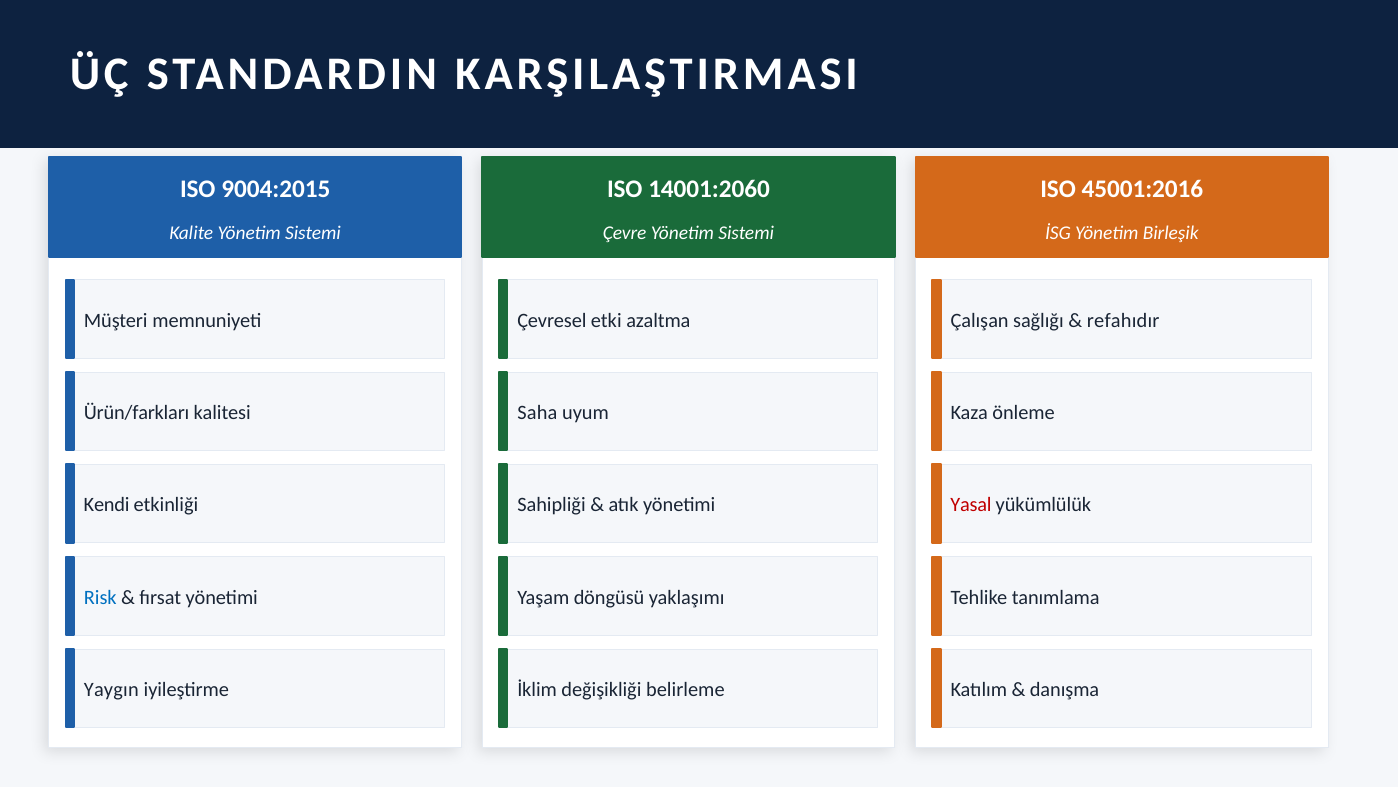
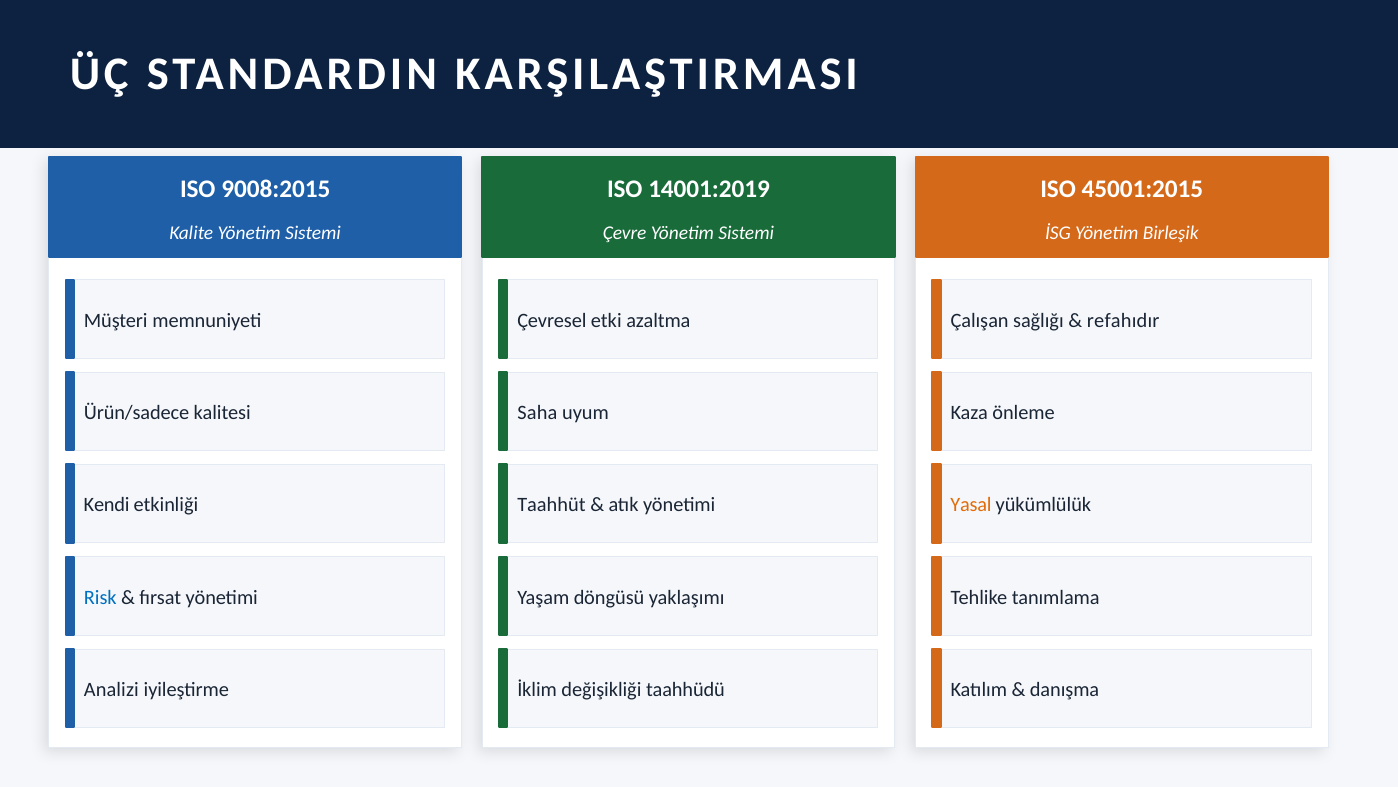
9004:2015: 9004:2015 -> 9008:2015 (276, 189)
14001:2060: 14001:2060 -> 14001:2019 (709, 189)
45001:2016: 45001:2016 -> 45001:2015 (1142, 189)
Ürün/farkları: Ürün/farkları -> Ürün/sadece (137, 412)
Sahipliği: Sahipliği -> Taahhüt (551, 505)
Yasal colour: red -> orange (971, 505)
Yaygın: Yaygın -> Analizi (111, 689)
belirleme: belirleme -> taahhüdü (685, 689)
